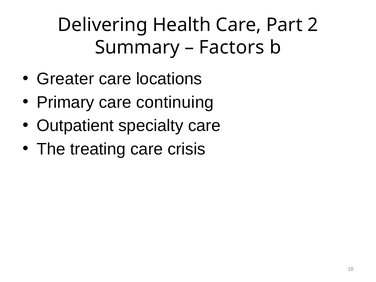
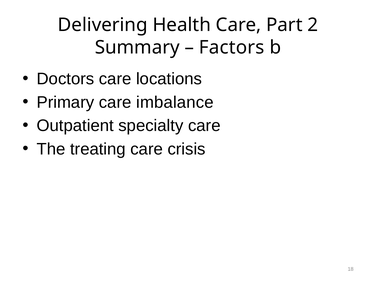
Greater: Greater -> Doctors (65, 79)
continuing: continuing -> imbalance (175, 102)
